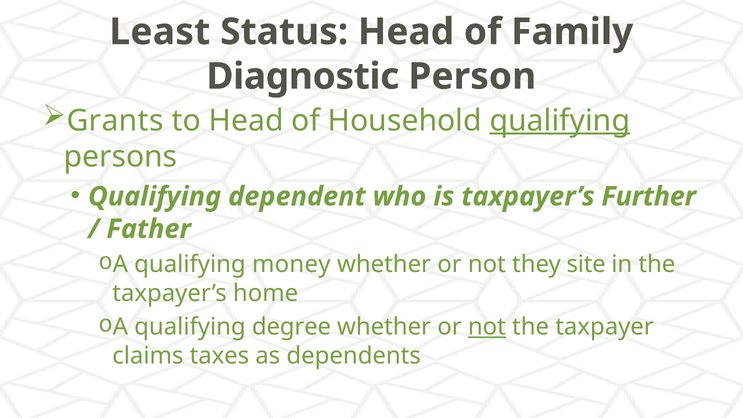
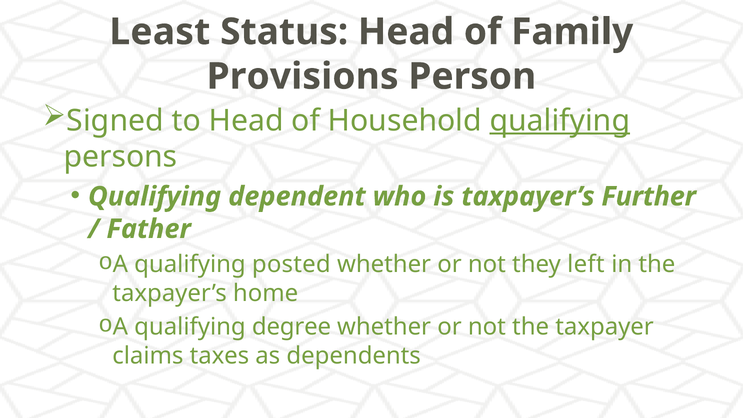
Diagnostic: Diagnostic -> Provisions (303, 76)
Grants: Grants -> Signed (115, 121)
money: money -> posted (291, 264)
site: site -> left (586, 264)
not underline: present -> none (487, 327)
